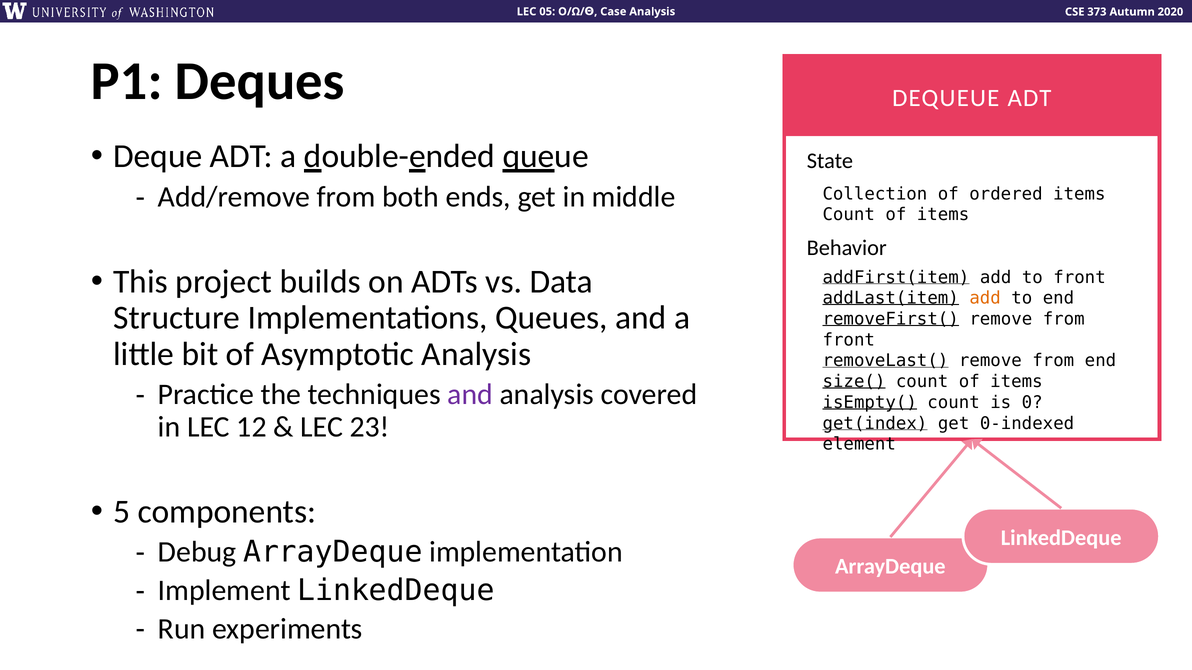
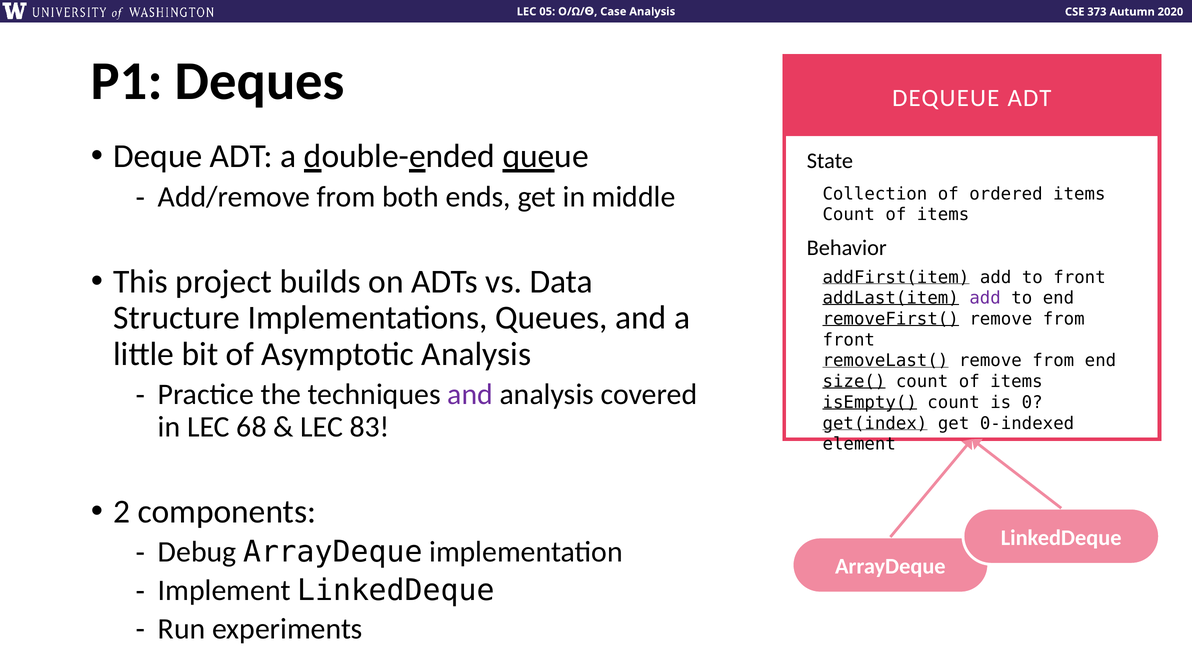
add colour: orange -> purple (985, 298)
12: 12 -> 68 (252, 427)
23: 23 -> 83 (370, 427)
5: 5 -> 2 (122, 512)
